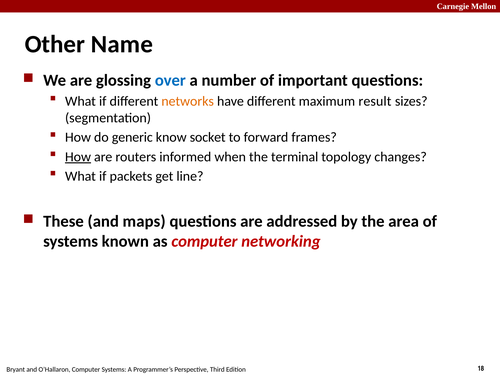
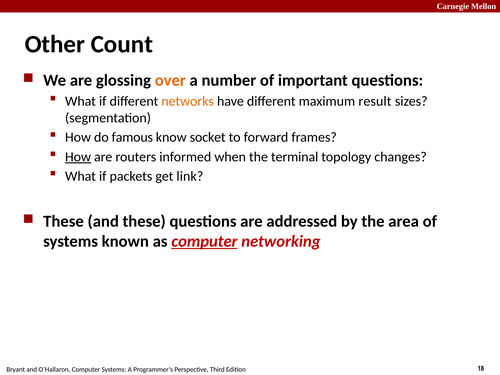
Name: Name -> Count (122, 44)
over colour: blue -> orange (170, 80)
generic: generic -> famous (132, 137)
line: line -> link (190, 176)
and maps: maps -> these (144, 221)
computer underline: none -> present (204, 241)
